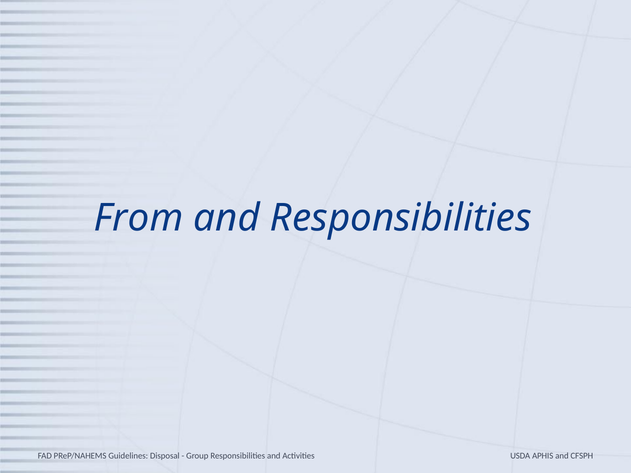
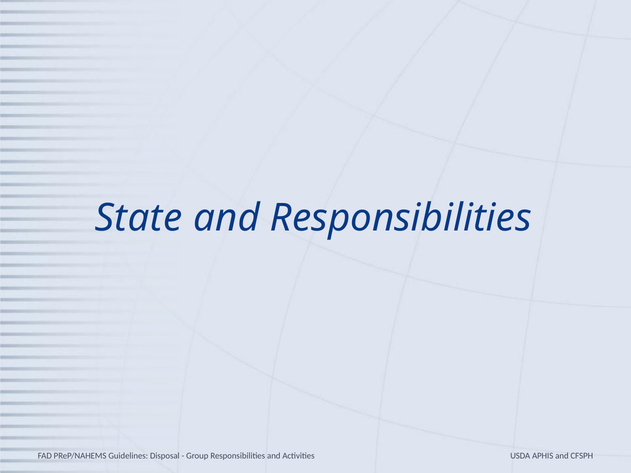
From: From -> State (138, 218)
